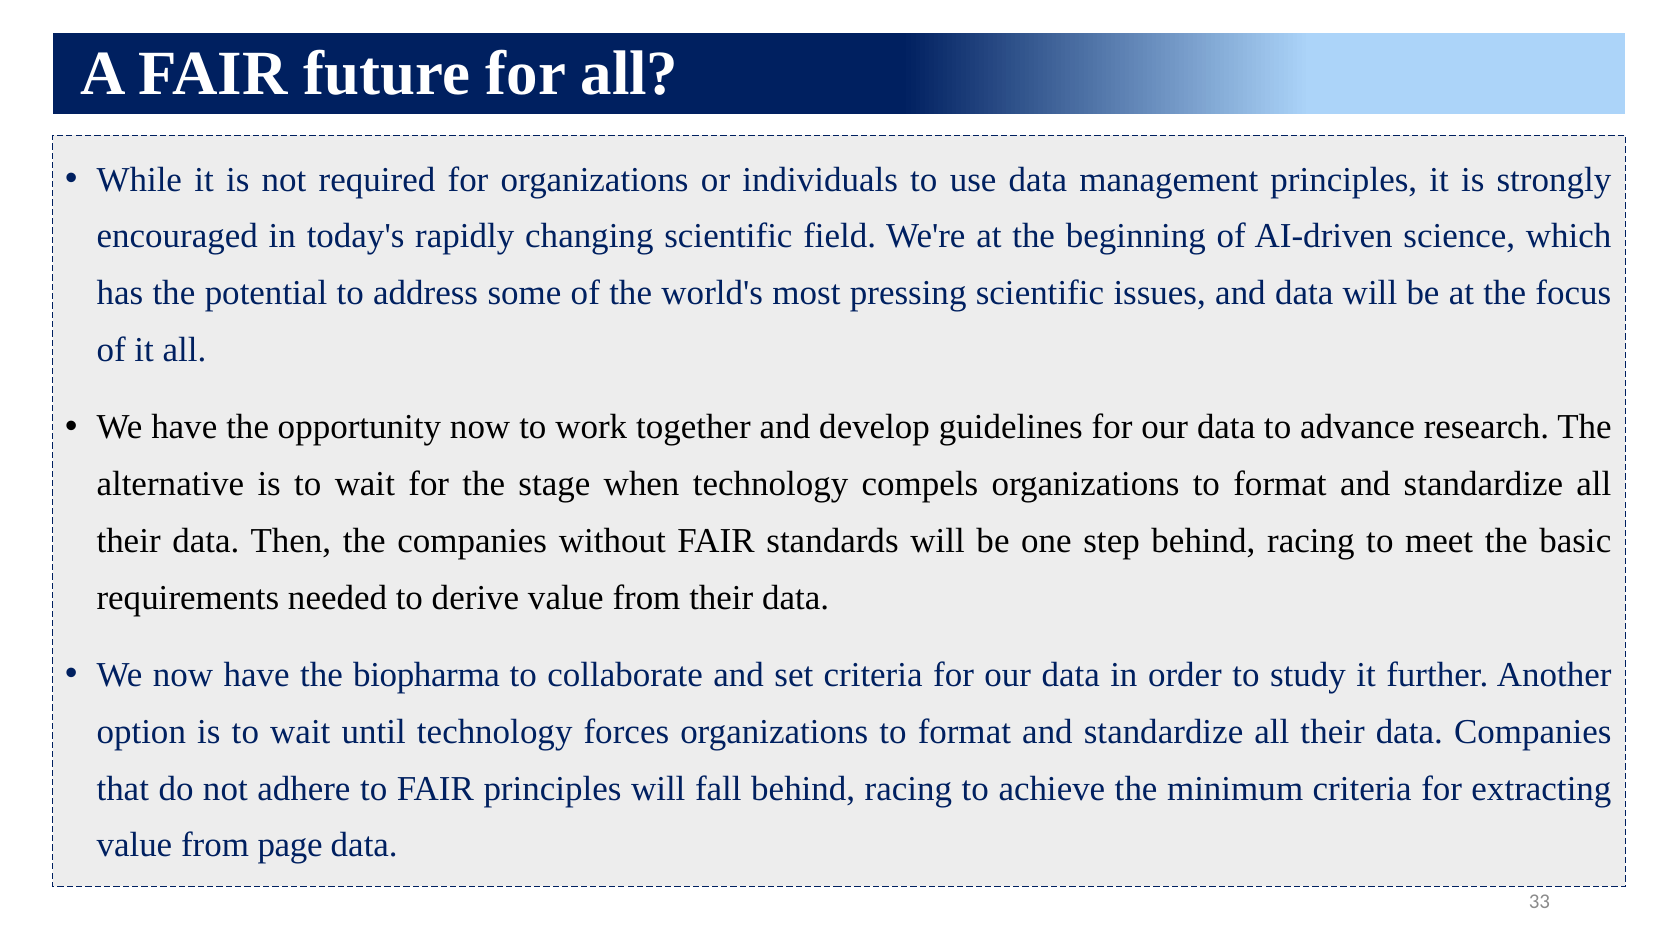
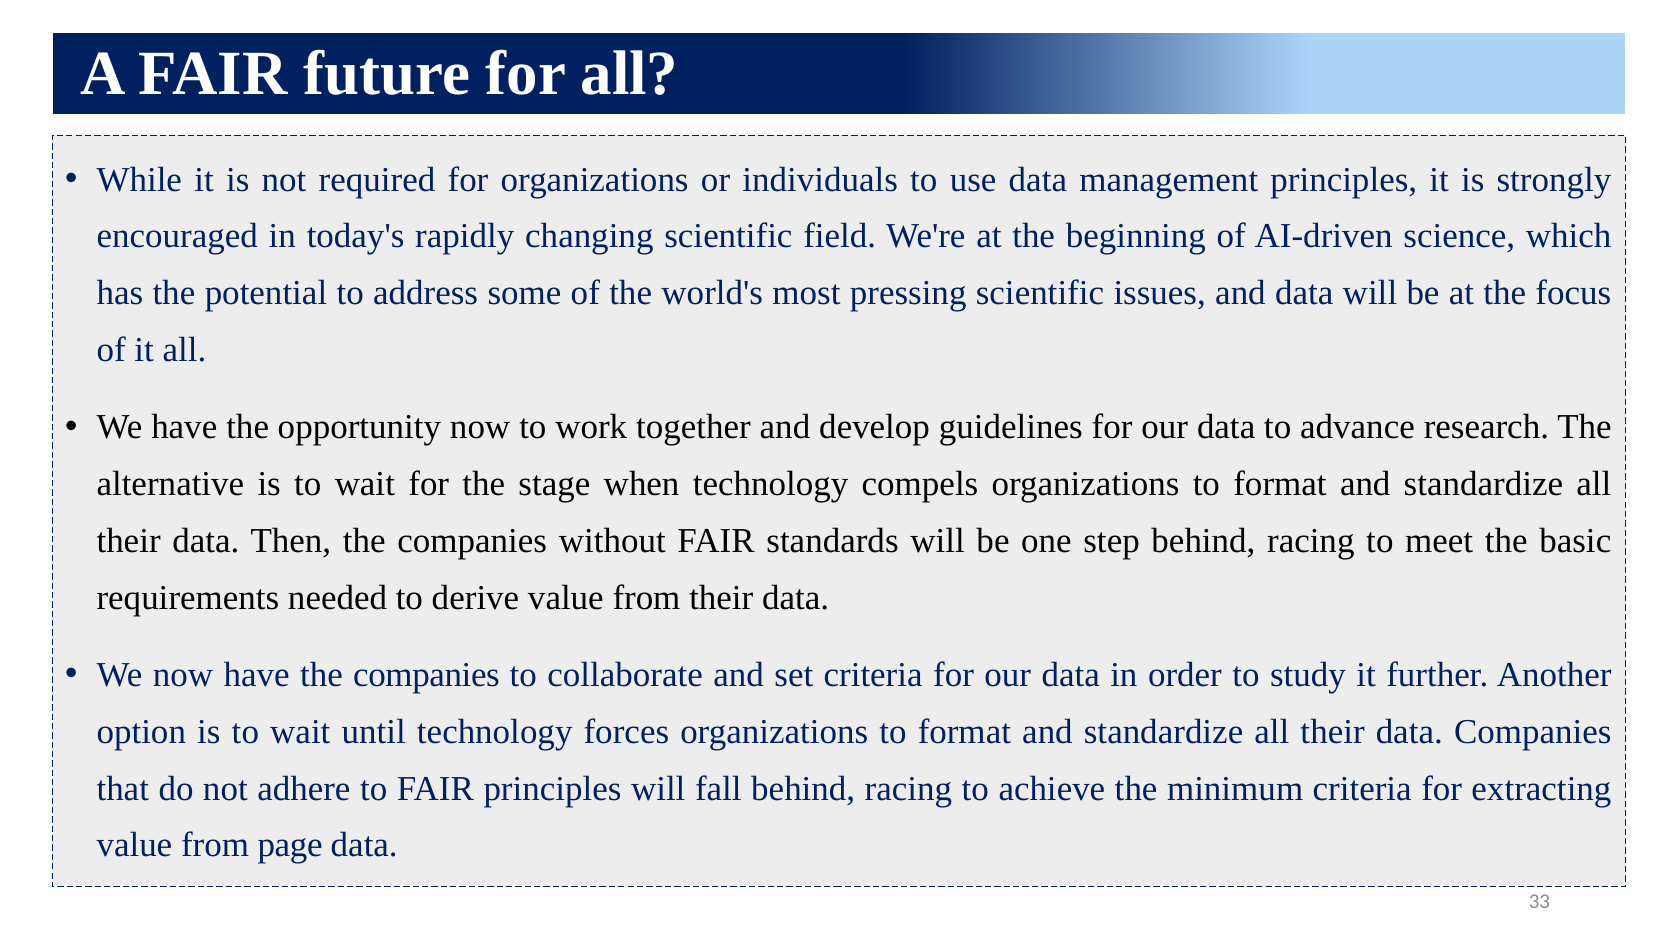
have the biopharma: biopharma -> companies (427, 675)
